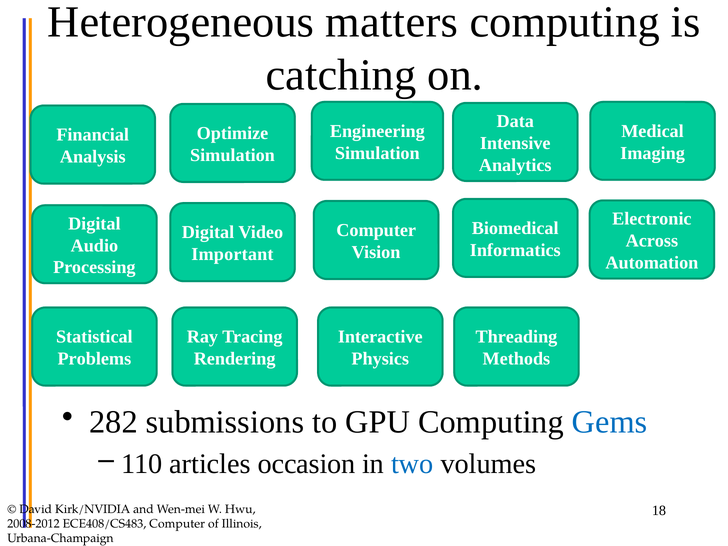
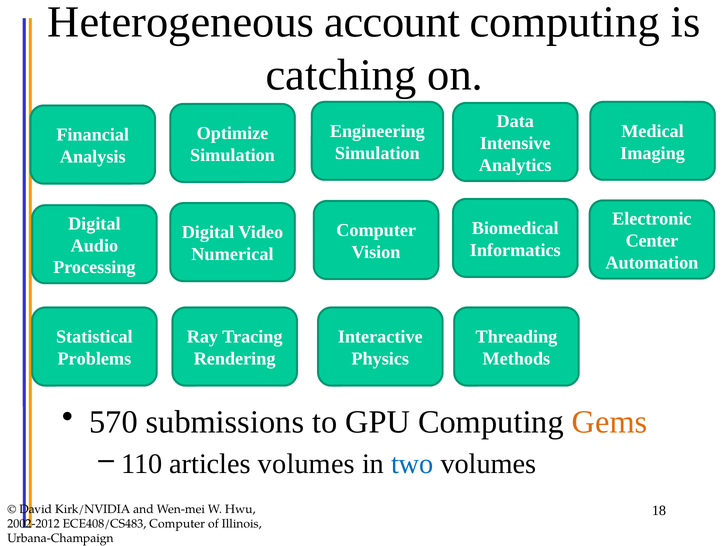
matters: matters -> account (392, 22)
Across: Across -> Center (652, 241)
Important: Important -> Numerical (232, 254)
282: 282 -> 570 (113, 422)
Gems colour: blue -> orange (610, 422)
articles occasion: occasion -> volumes (306, 464)
2008-2012: 2008-2012 -> 2002-2012 (33, 524)
